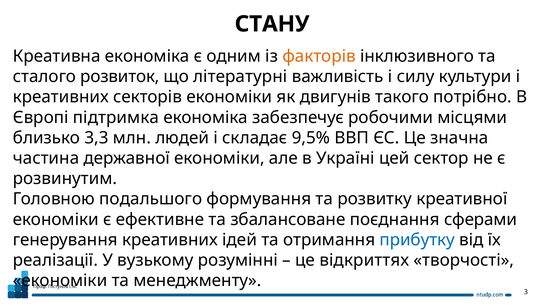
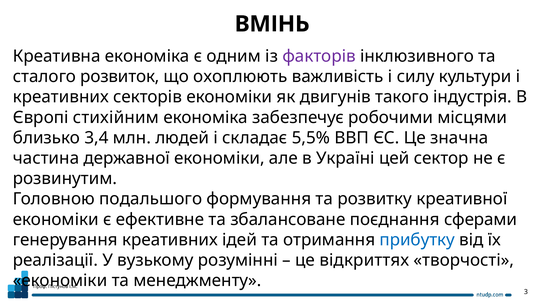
СТАНУ: СТАНУ -> ВМІНЬ (272, 24)
факторів colour: orange -> purple (319, 56)
літературні: літературні -> охоплюють (240, 77)
потрібно: потрібно -> індустрія (473, 97)
підтримка: підтримка -> стихійним (116, 118)
3,3: 3,3 -> 3,4 (96, 138)
9,5%: 9,5% -> 5,5% (311, 138)
